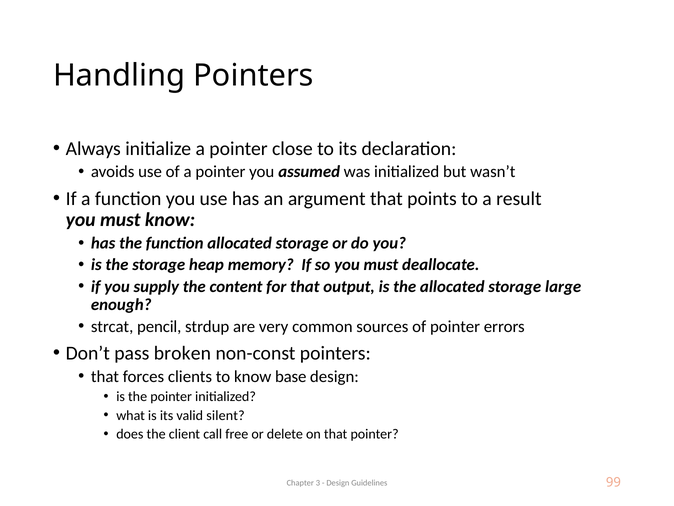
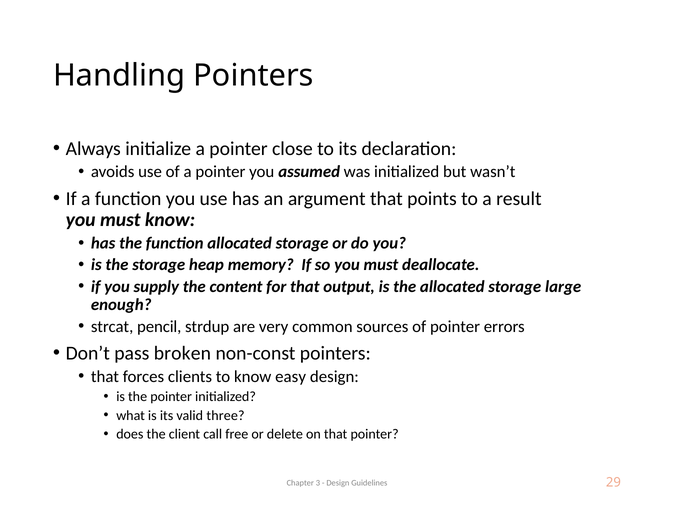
base: base -> easy (291, 376)
silent: silent -> three (226, 415)
99: 99 -> 29 (613, 482)
